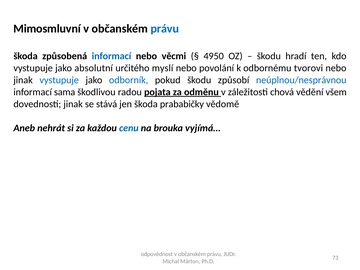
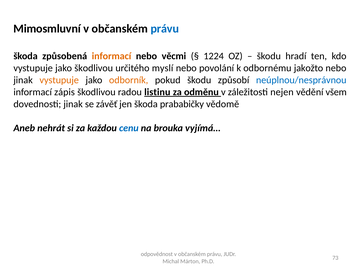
informací colour: blue -> orange (112, 56)
4950: 4950 -> 1224 (214, 56)
jako absolutní: absolutní -> škodlivou (94, 68)
tvorovi: tvorovi -> jakožto (309, 68)
vystupuje colour: blue -> orange (59, 80)
odborník colour: blue -> orange (129, 80)
sama: sama -> zápis (65, 92)
pojata: pojata -> listinu (157, 92)
chová: chová -> nejen (282, 92)
stává: stává -> závěť (107, 104)
